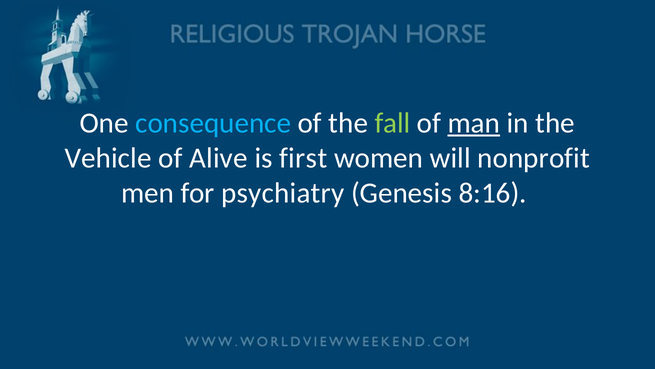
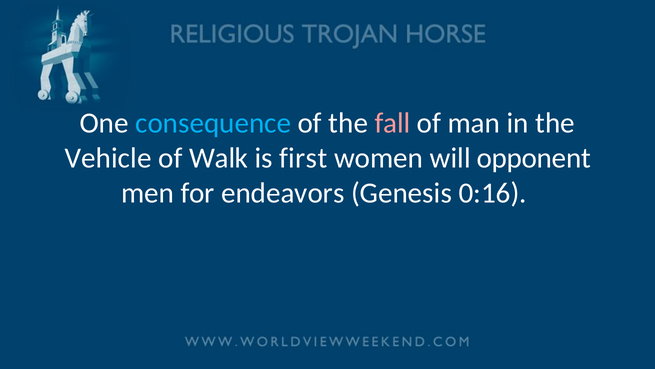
fall colour: light green -> pink (392, 123)
man underline: present -> none (474, 123)
Alive: Alive -> Walk (219, 158)
nonprofit: nonprofit -> opponent (534, 158)
psychiatry: psychiatry -> endeavors (283, 193)
8:16: 8:16 -> 0:16 (493, 193)
